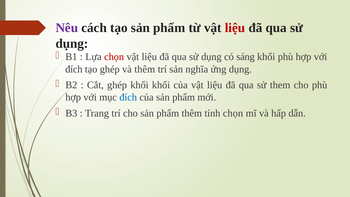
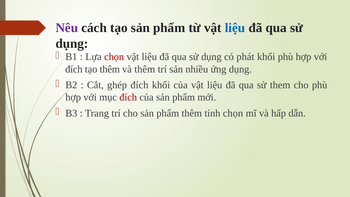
liệu colour: red -> blue (235, 28)
sáng: sáng -> phát (245, 57)
tạo ghép: ghép -> thêm (110, 69)
nghĩa: nghĩa -> nhiều (197, 69)
ghép khối: khối -> đích (139, 85)
đích colour: blue -> red (128, 97)
